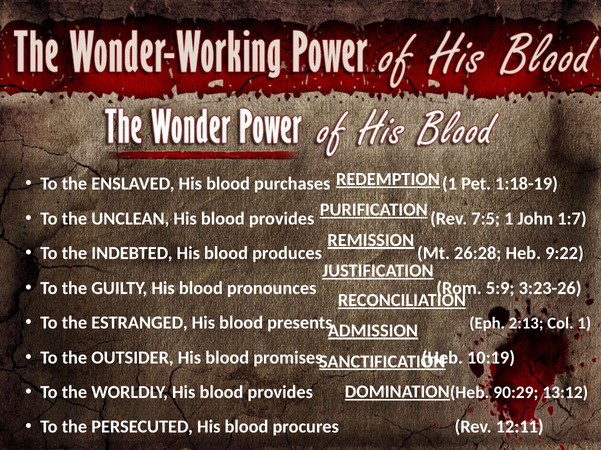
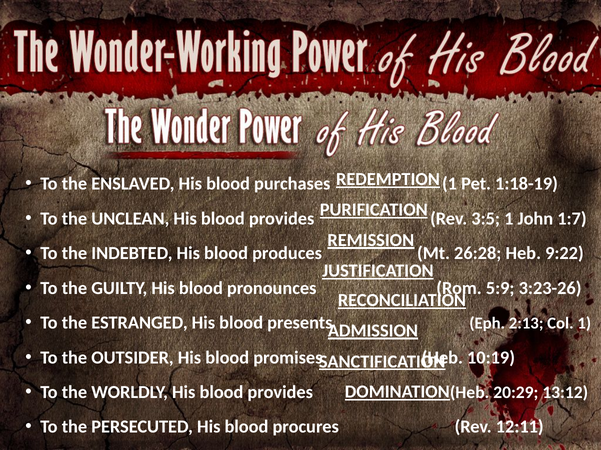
7:5: 7:5 -> 3:5 (486, 219)
90:29: 90:29 -> 20:29 (516, 393)
